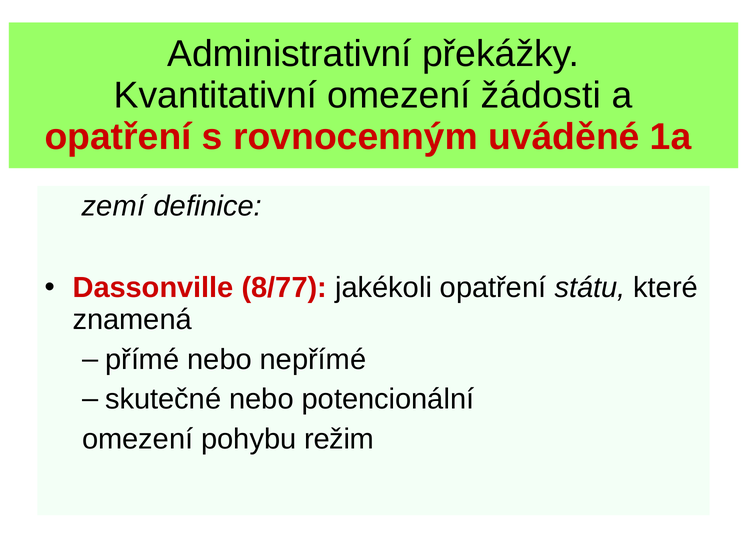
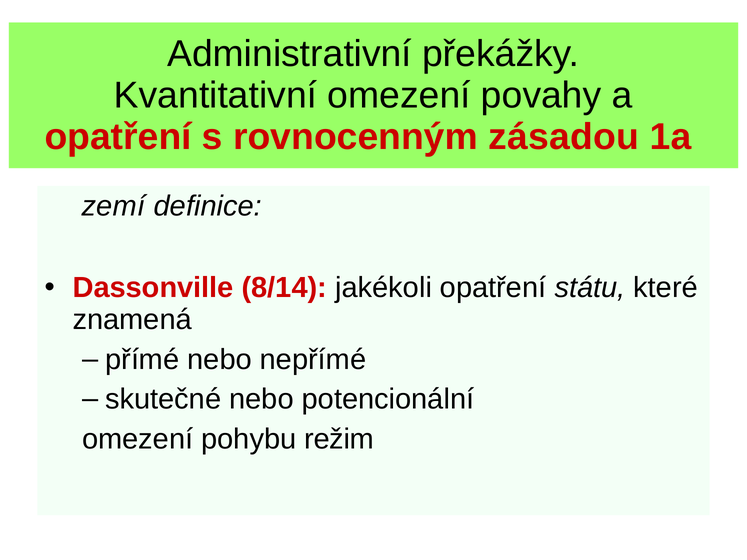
žádosti: žádosti -> povahy (541, 96)
uváděné: uváděné -> zásadou (564, 137)
8/77: 8/77 -> 8/14 (284, 288)
